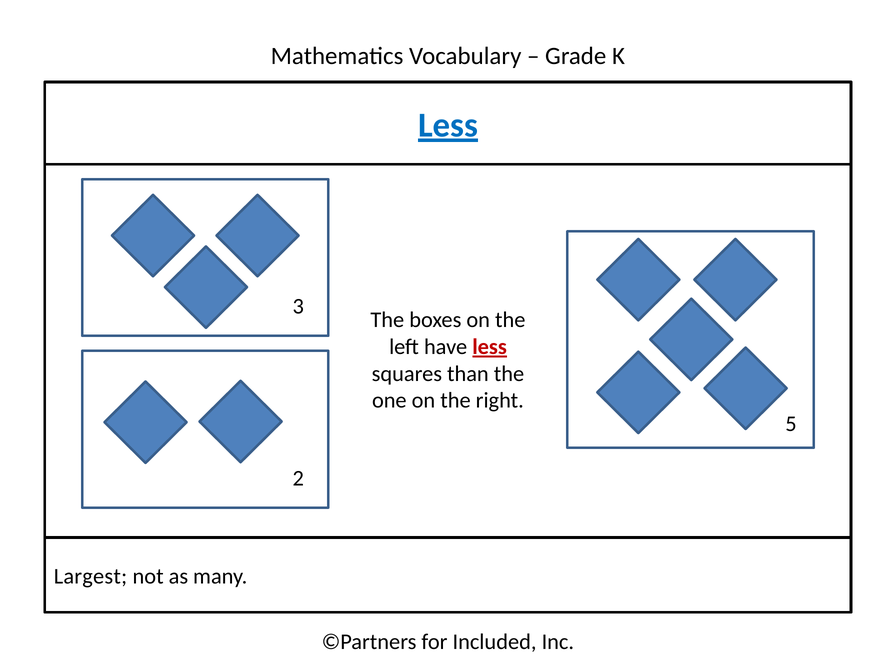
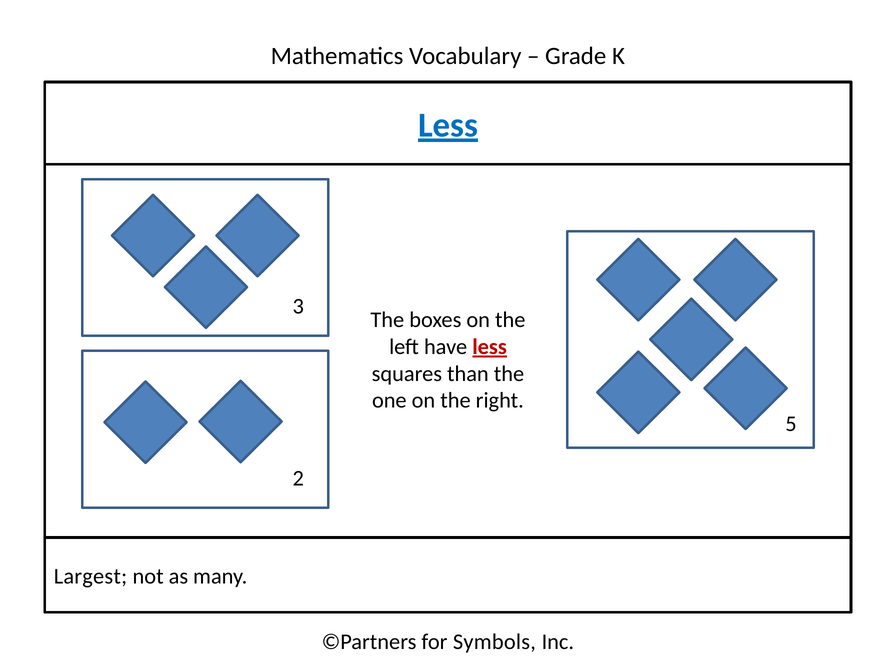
Included: Included -> Symbols (494, 642)
